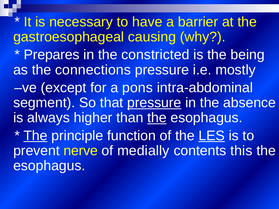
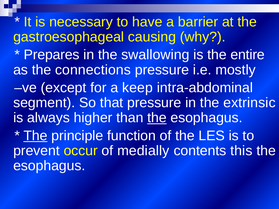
constricted: constricted -> swallowing (155, 55)
being: being -> entire (248, 55)
pons: pons -> keep (137, 88)
pressure underline: present -> none (154, 103)
absence: absence -> extrinsic (249, 103)
LES underline: present -> none (212, 136)
nerve: nerve -> occur (81, 151)
